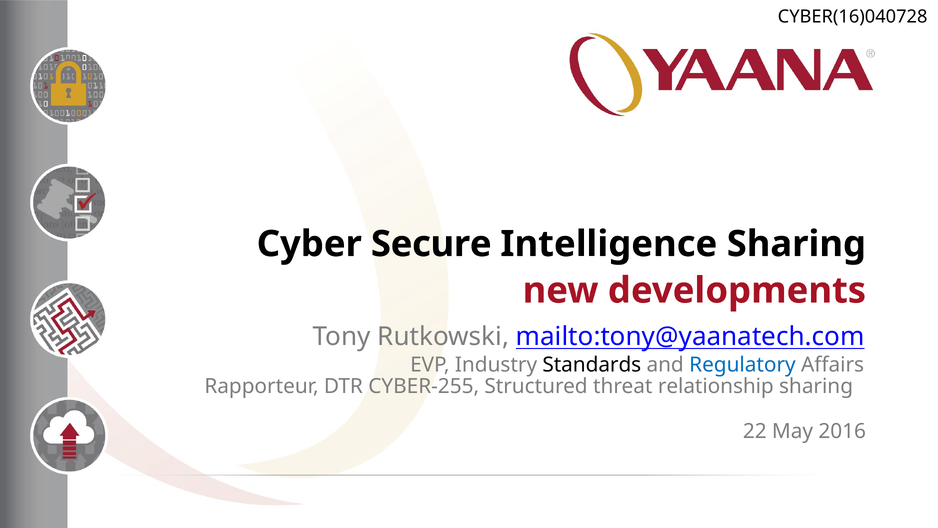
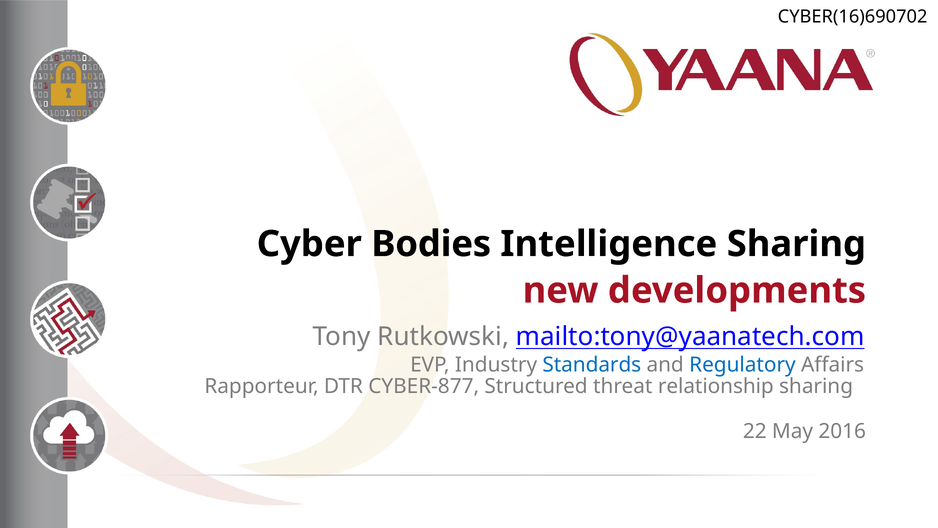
CYBER(16)040728: CYBER(16)040728 -> CYBER(16)690702 (853, 17)
Secure: Secure -> Bodies (431, 244)
Standards colour: black -> blue (592, 365)
CYBER-255: CYBER-255 -> CYBER-877 (424, 386)
